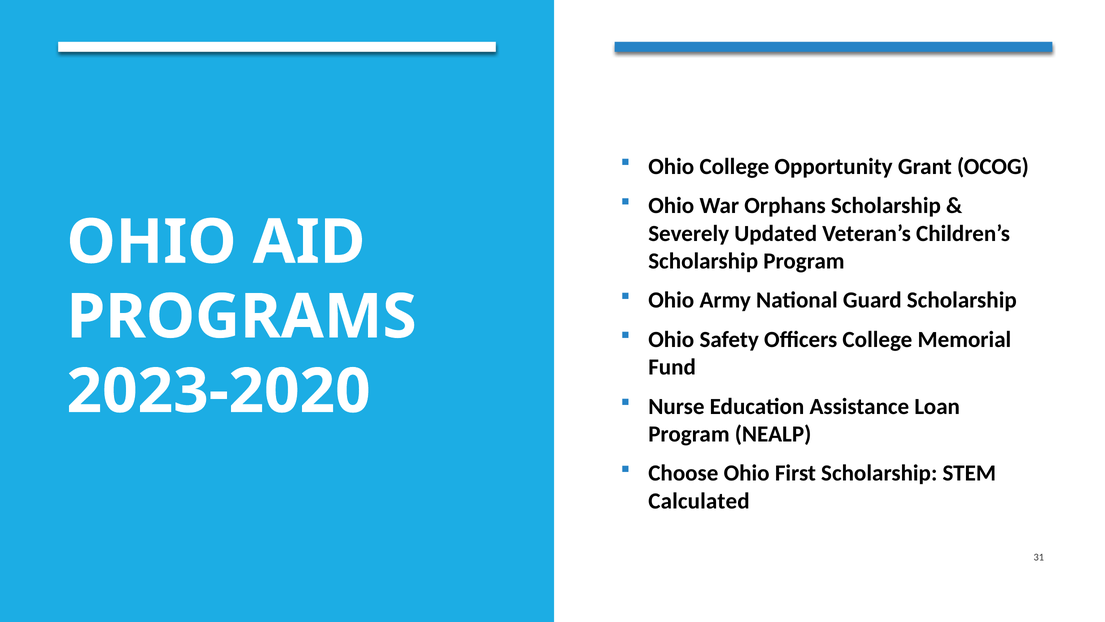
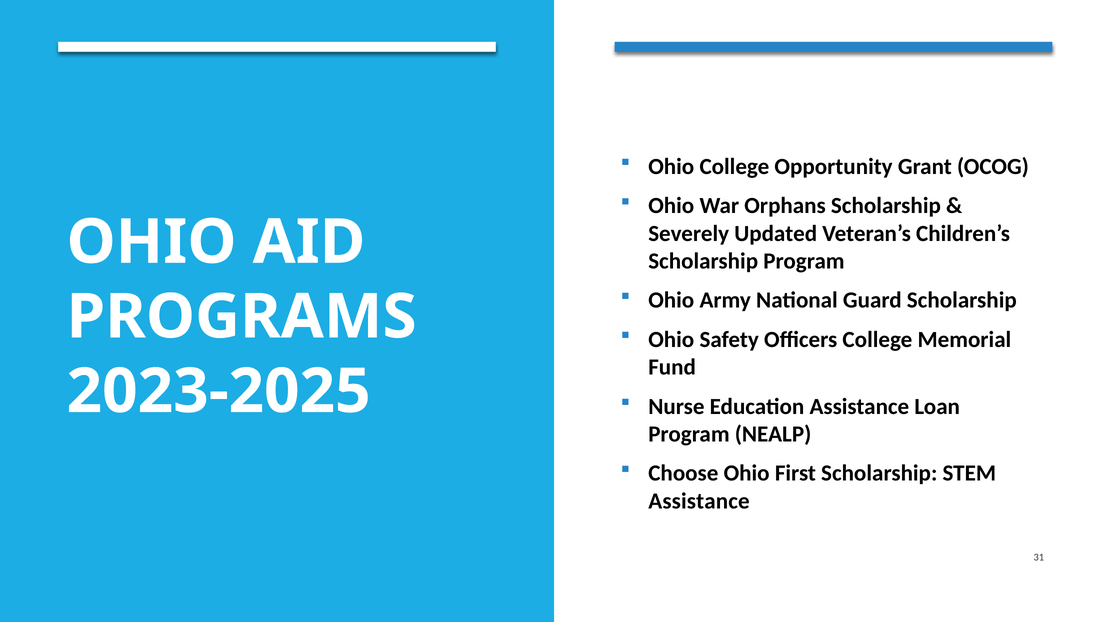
2023-2020: 2023-2020 -> 2023-2025 (219, 391)
Calculated: Calculated -> Assistance (699, 501)
